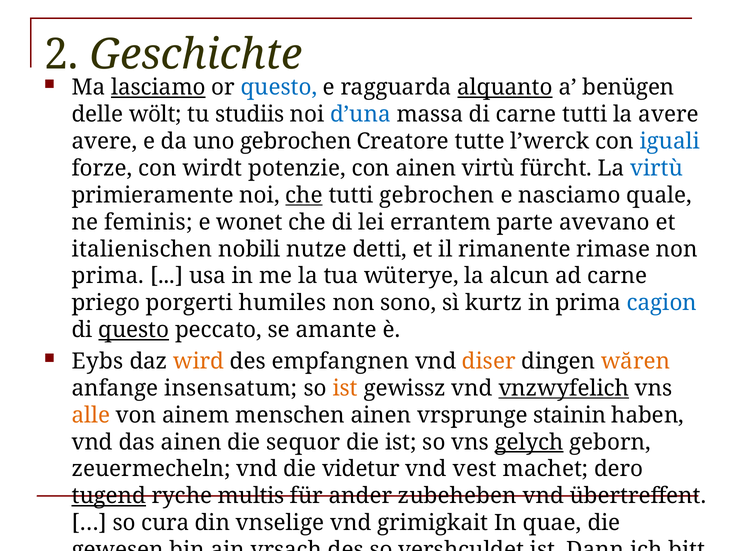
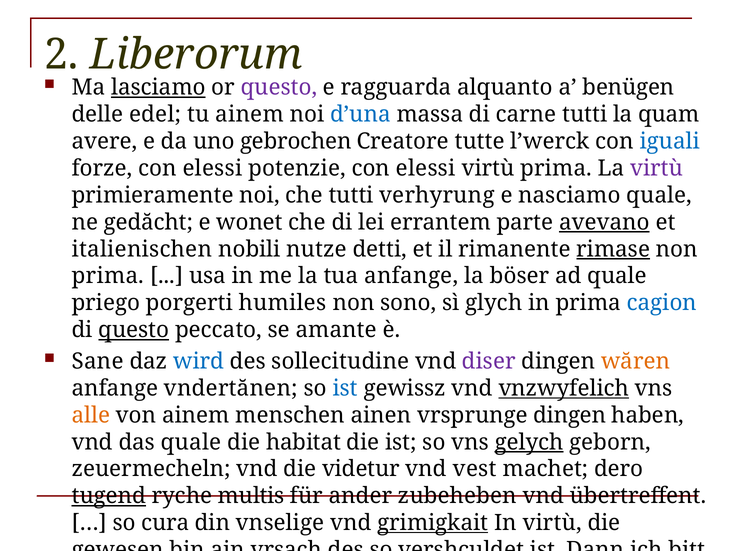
Geschichte: Geschichte -> Liberorum (196, 55)
questo colour: blue -> purple (279, 88)
alquanto underline: present -> none (505, 88)
wölt: wölt -> edel (155, 115)
tu studiis: studiis -> ainem (250, 115)
la avere: avere -> quam (669, 115)
forze con wirdt: wirdt -> elessi (212, 168)
potenzie con ainen: ainen -> elessi (426, 168)
virtù fürcht: fürcht -> prima (556, 168)
virtù colour: blue -> purple (657, 168)
che underline: present -> none (304, 195)
tutti gebrochen: gebrochen -> verhyrung (437, 195)
feminis: feminis -> gedăcht (148, 222)
avevano underline: none -> present (604, 222)
rimase underline: none -> present (613, 249)
tua wüterye: wüterye -> anfange (411, 276)
alcun: alcun -> böser (520, 276)
ad carne: carne -> quale (617, 276)
kurtz: kurtz -> glych (494, 303)
Eybs: Eybs -> Sane (98, 362)
wird colour: orange -> blue (199, 362)
empfangnen: empfangnen -> sollecitudine (340, 362)
diser colour: orange -> purple (489, 362)
insensatum: insensatum -> vndertănen (231, 388)
ist colour: orange -> blue (345, 388)
vrsprunge stainin: stainin -> dingen (570, 415)
das ainen: ainen -> quale (191, 442)
sequor: sequor -> habitat (303, 442)
grimigkait underline: none -> present (433, 523)
In quae: quae -> virtù (552, 523)
